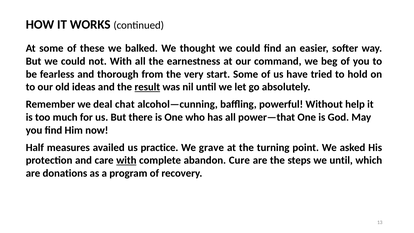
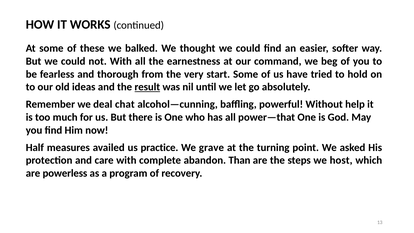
with underline: present -> none (126, 160)
Cure: Cure -> Than (239, 160)
we until: until -> host (341, 160)
donations: donations -> powerless (65, 173)
